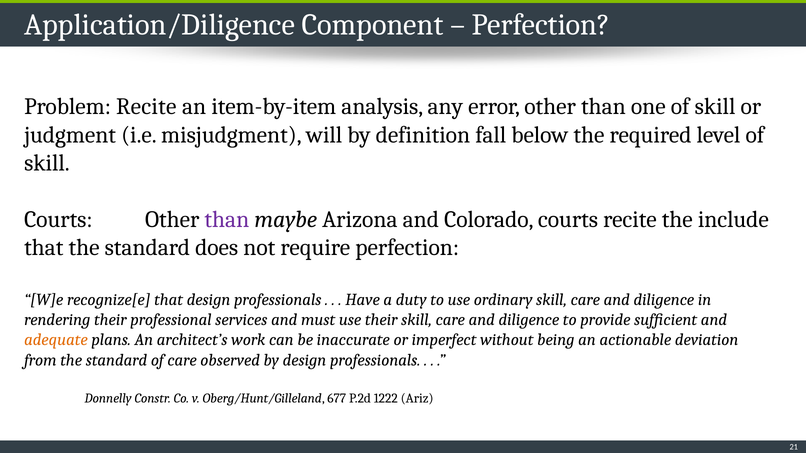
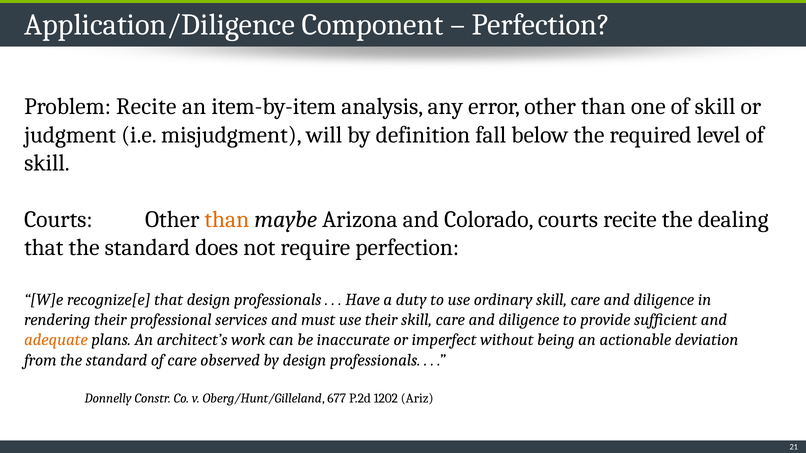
than colour: purple -> orange (227, 220)
include: include -> dealing (733, 220)
1222: 1222 -> 1202 (386, 398)
